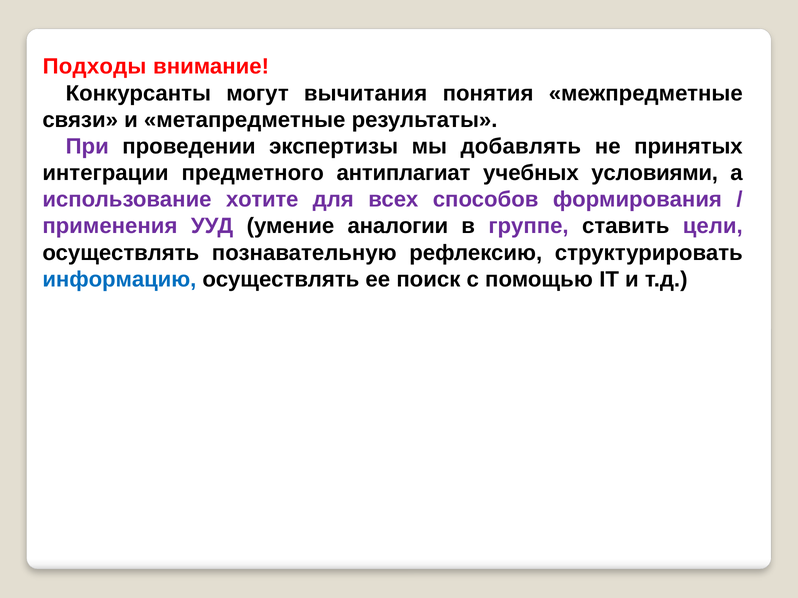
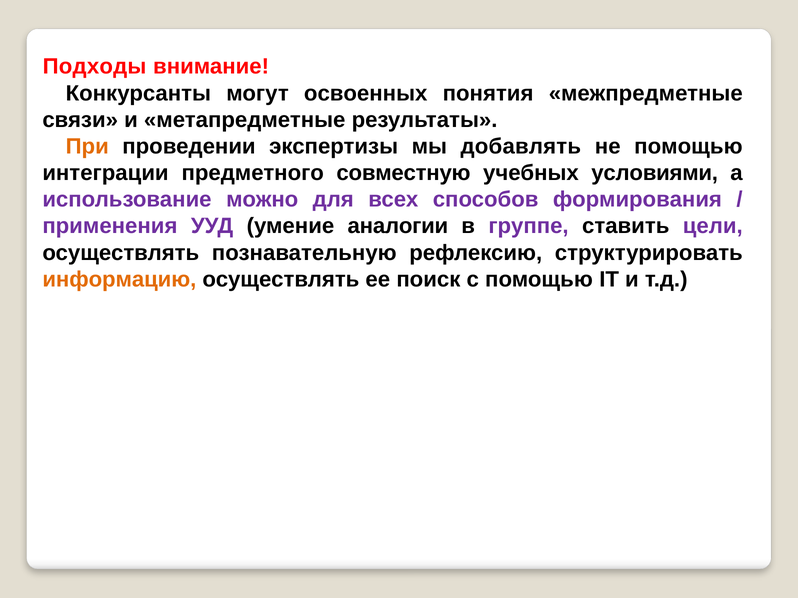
вычитания: вычитания -> освоенных (366, 93)
При colour: purple -> orange (87, 146)
не принятых: принятых -> помощью (688, 146)
антиплагиат: антиплагиат -> совместную (404, 173)
хотите: хотите -> можно (262, 200)
информацию colour: blue -> orange (119, 280)
